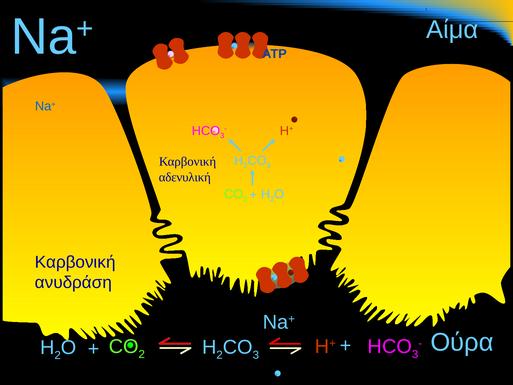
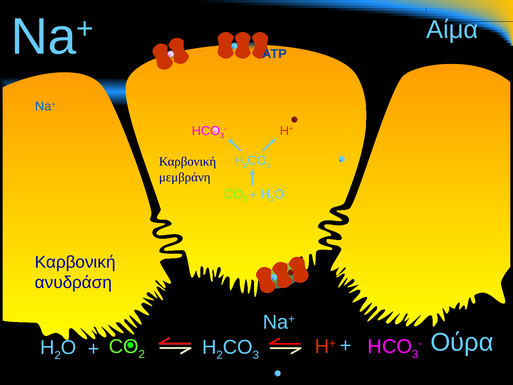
αδενυλική: αδενυλική -> μεμβράνη (185, 177)
